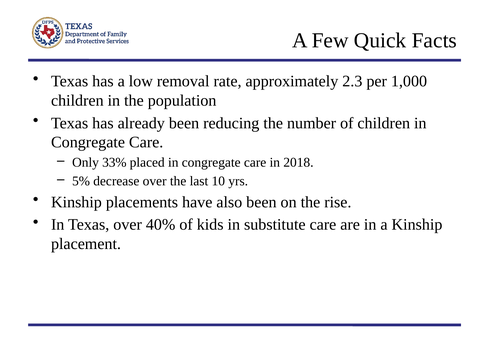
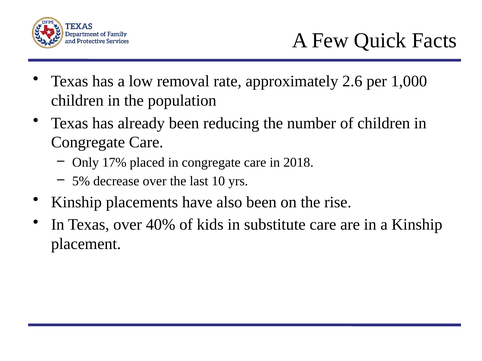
2.3: 2.3 -> 2.6 (352, 81)
33%: 33% -> 17% (114, 163)
